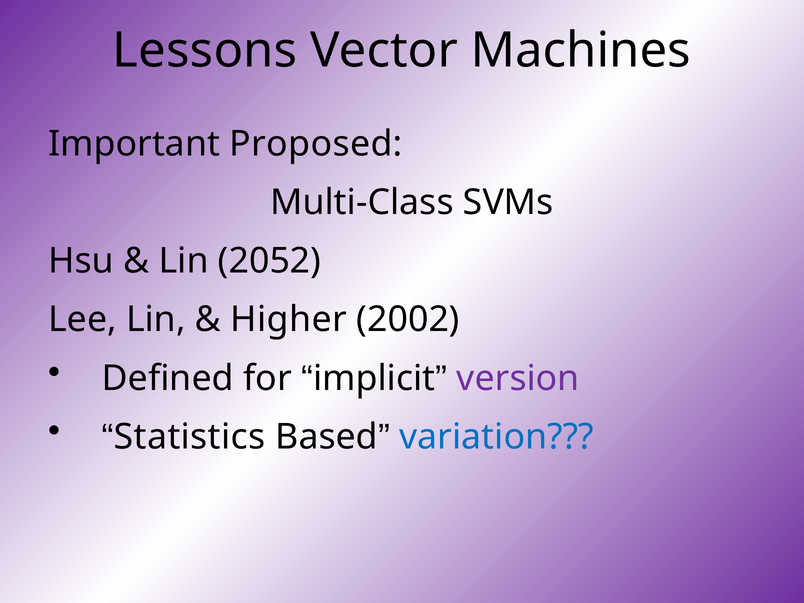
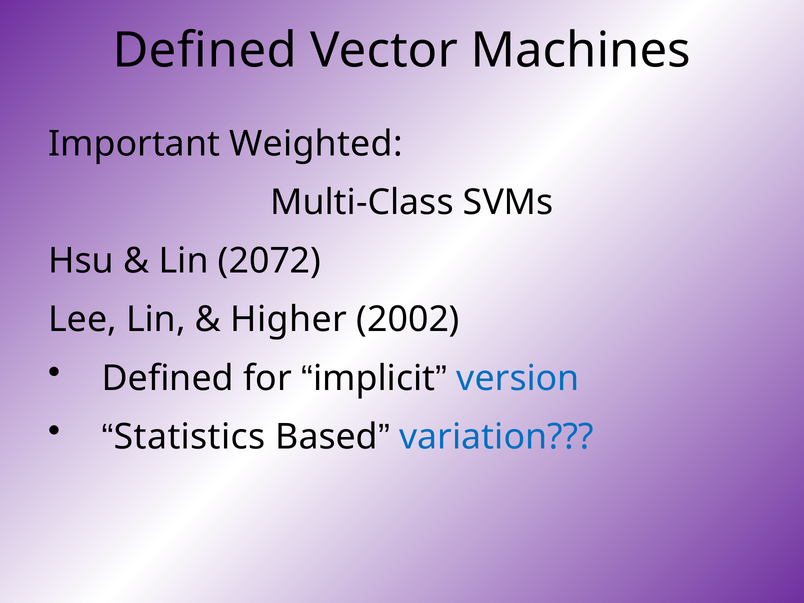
Lessons: Lessons -> Defined (205, 50)
Proposed: Proposed -> Weighted (316, 144)
2052: 2052 -> 2072 (270, 261)
version colour: purple -> blue (518, 378)
